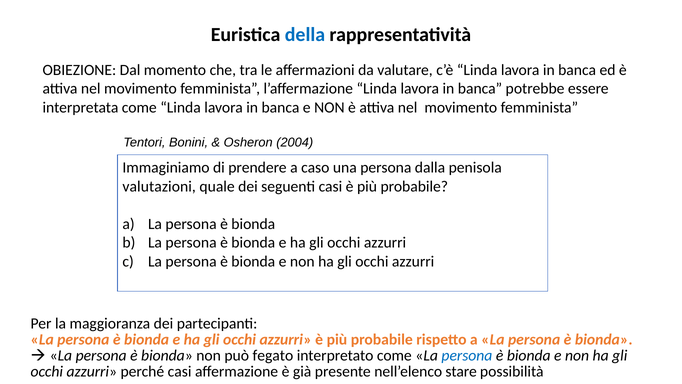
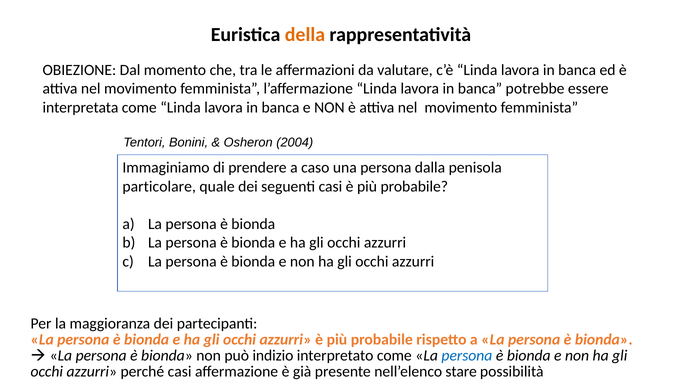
della colour: blue -> orange (305, 34)
valutazioni: valutazioni -> particolare (159, 186)
fegato: fegato -> indizio (273, 355)
